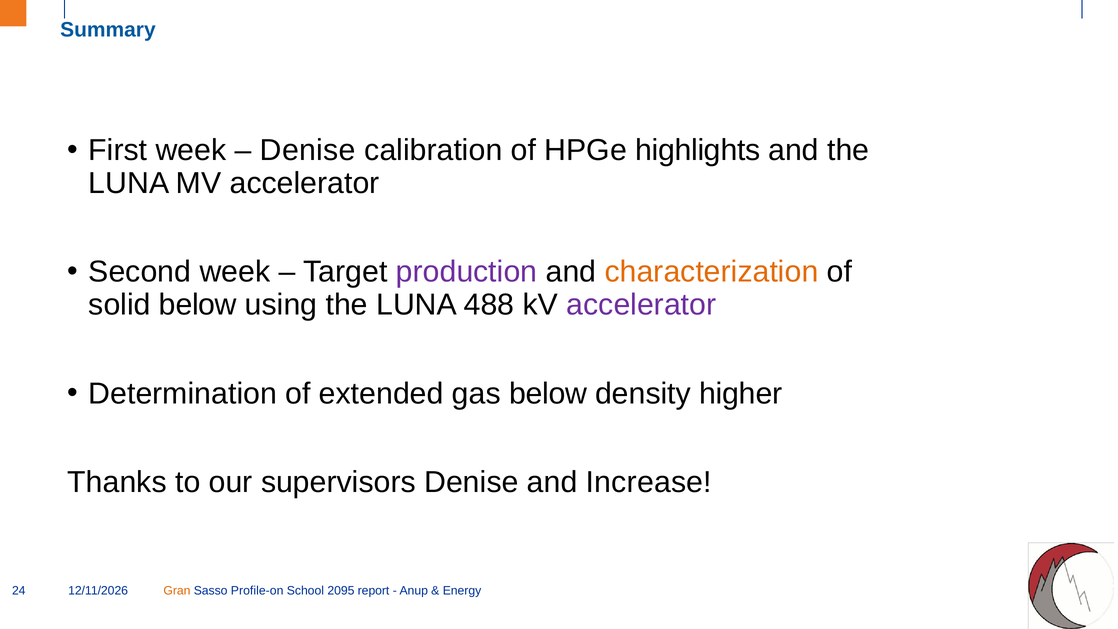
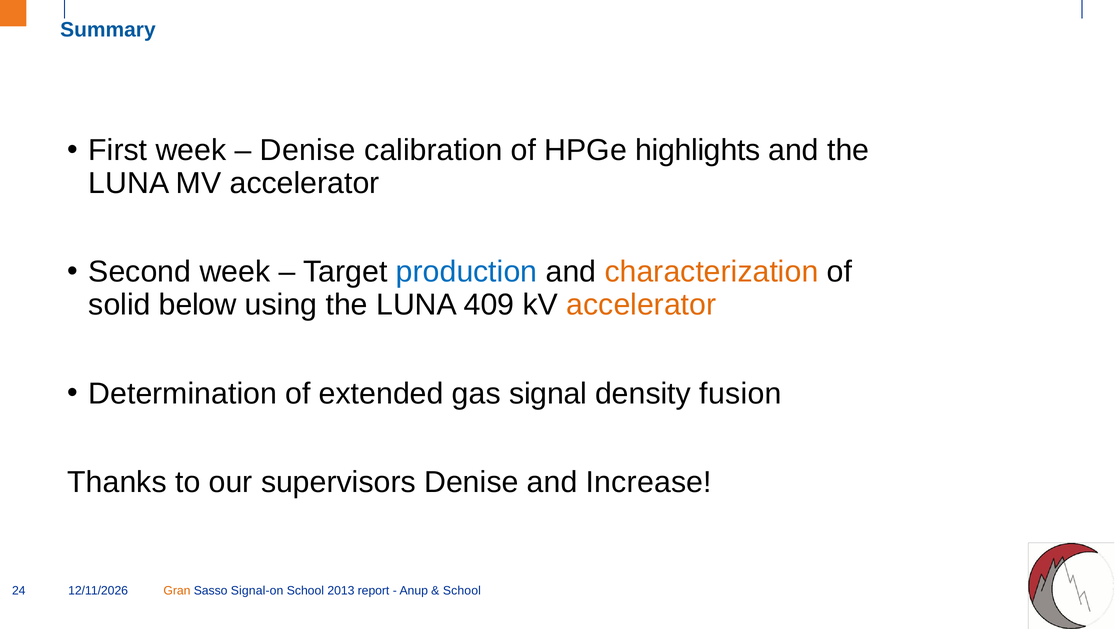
production colour: purple -> blue (467, 272)
488: 488 -> 409 (489, 305)
accelerator colour: purple -> orange (641, 305)
gas below: below -> signal (548, 394)
density higher: higher -> fusion (741, 394)
Profile-on: Profile-on -> Signal-on (257, 591)
2095: 2095 -> 2013 (341, 591)
Energy: Energy -> School (462, 591)
